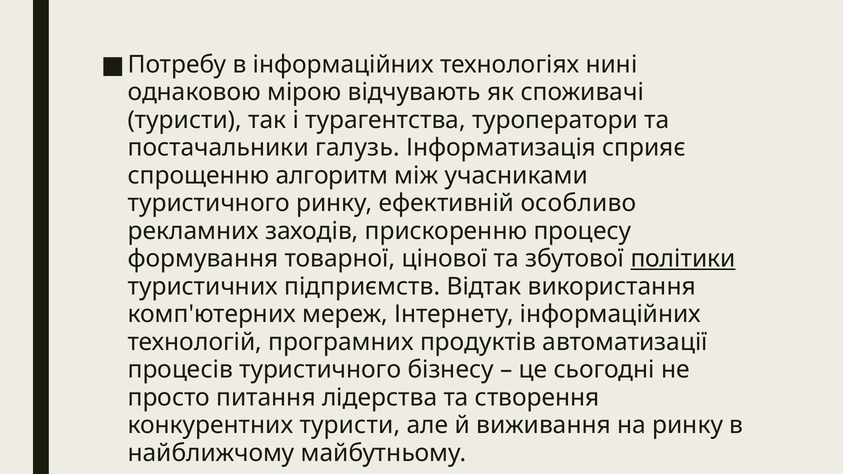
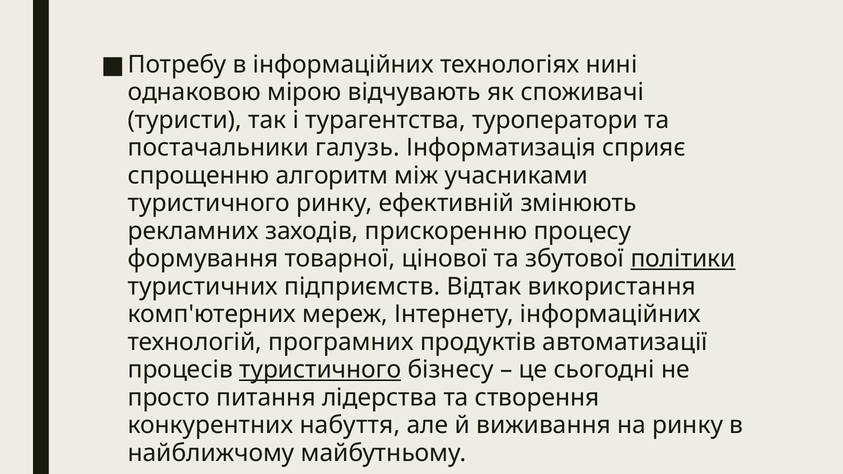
особливо: особливо -> змінюють (579, 203)
туристичного underline: none -> present (320, 370)
конкурентних туристи: туристи -> набуття (350, 425)
